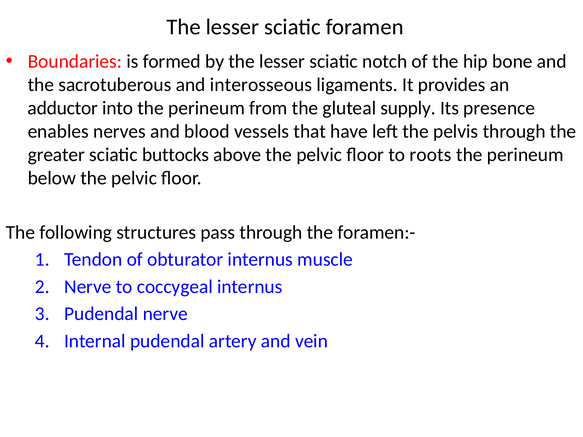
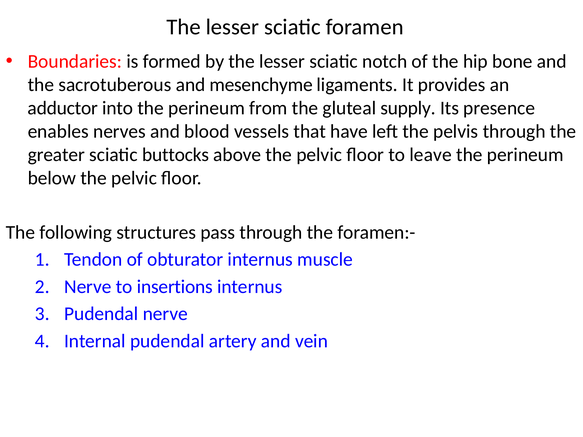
interosseous: interosseous -> mesenchyme (261, 85)
roots: roots -> leave (431, 155)
coccygeal: coccygeal -> insertions (175, 287)
